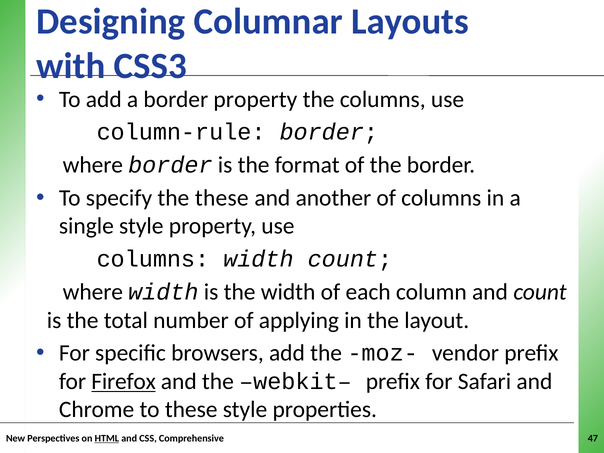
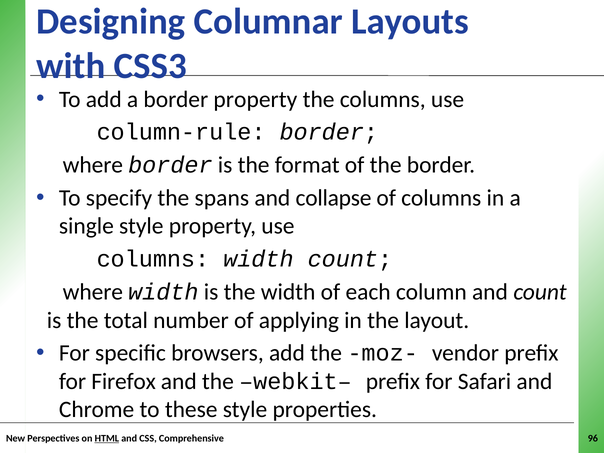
the these: these -> spans (222, 198)
another: another -> collapse (334, 198)
Firefox underline: present -> none (124, 381)
47: 47 -> 96 (593, 438)
